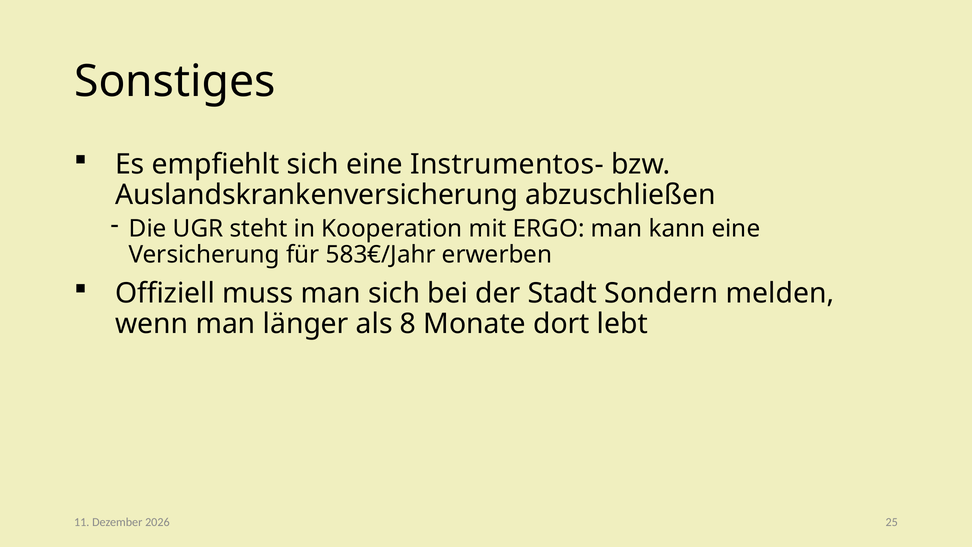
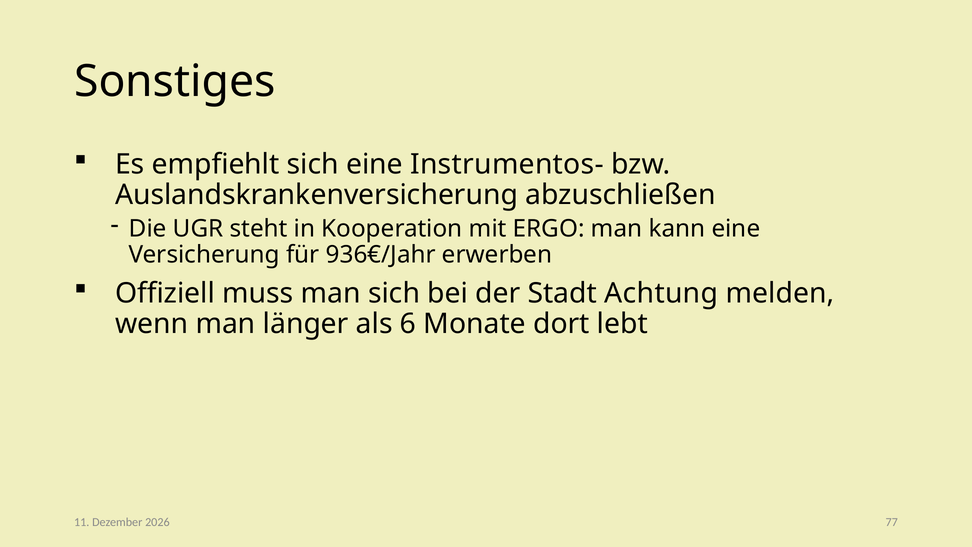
583€/Jahr: 583€/Jahr -> 936€/Jahr (381, 255)
Sondern: Sondern -> Achtung (661, 293)
8: 8 -> 6 (408, 324)
25: 25 -> 77 (892, 522)
